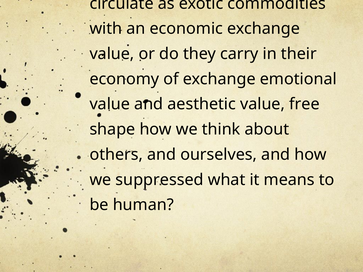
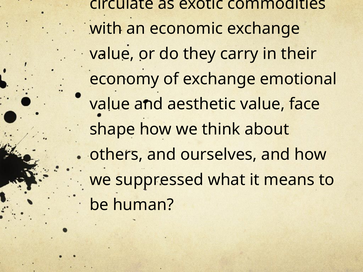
free: free -> face (304, 104)
